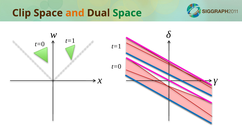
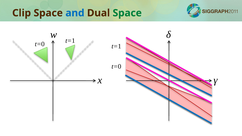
and colour: orange -> blue (75, 13)
